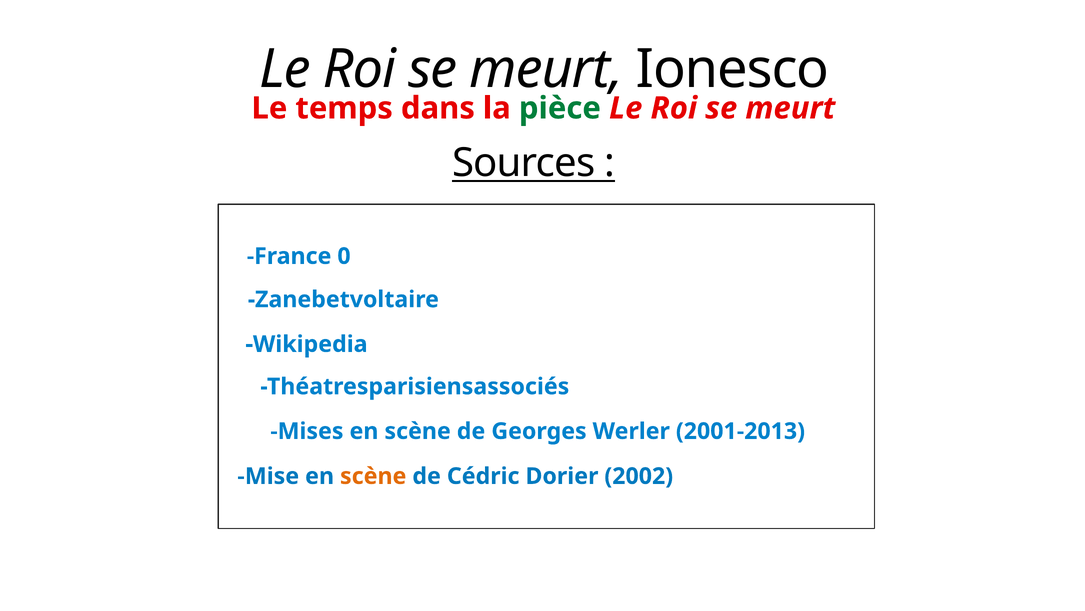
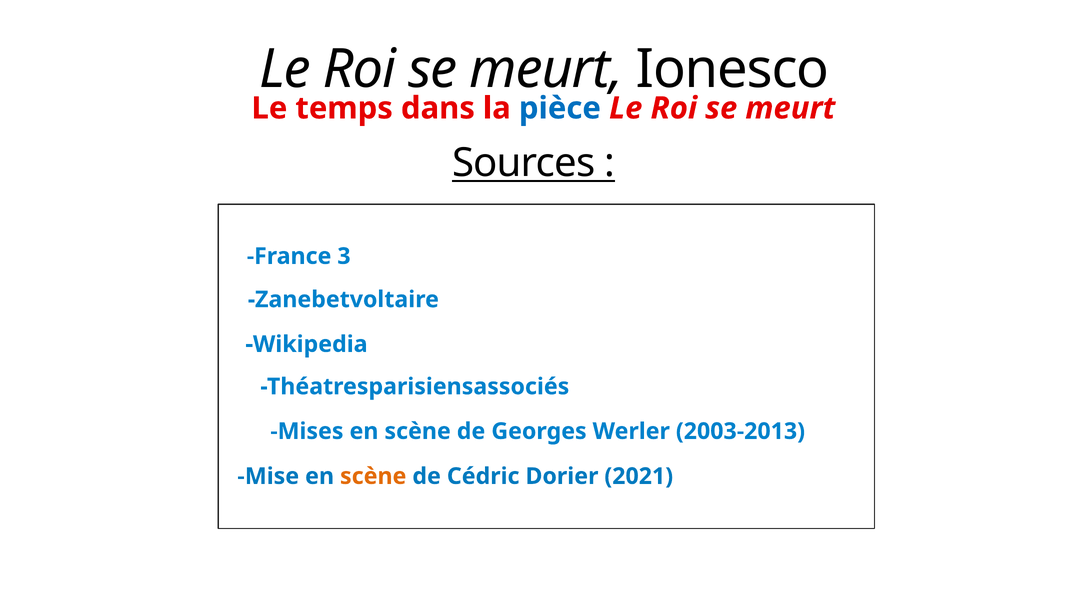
pièce colour: green -> blue (560, 108)
0: 0 -> 3 (344, 256)
2001-2013: 2001-2013 -> 2003-2013 (740, 431)
2002: 2002 -> 2021 (639, 476)
